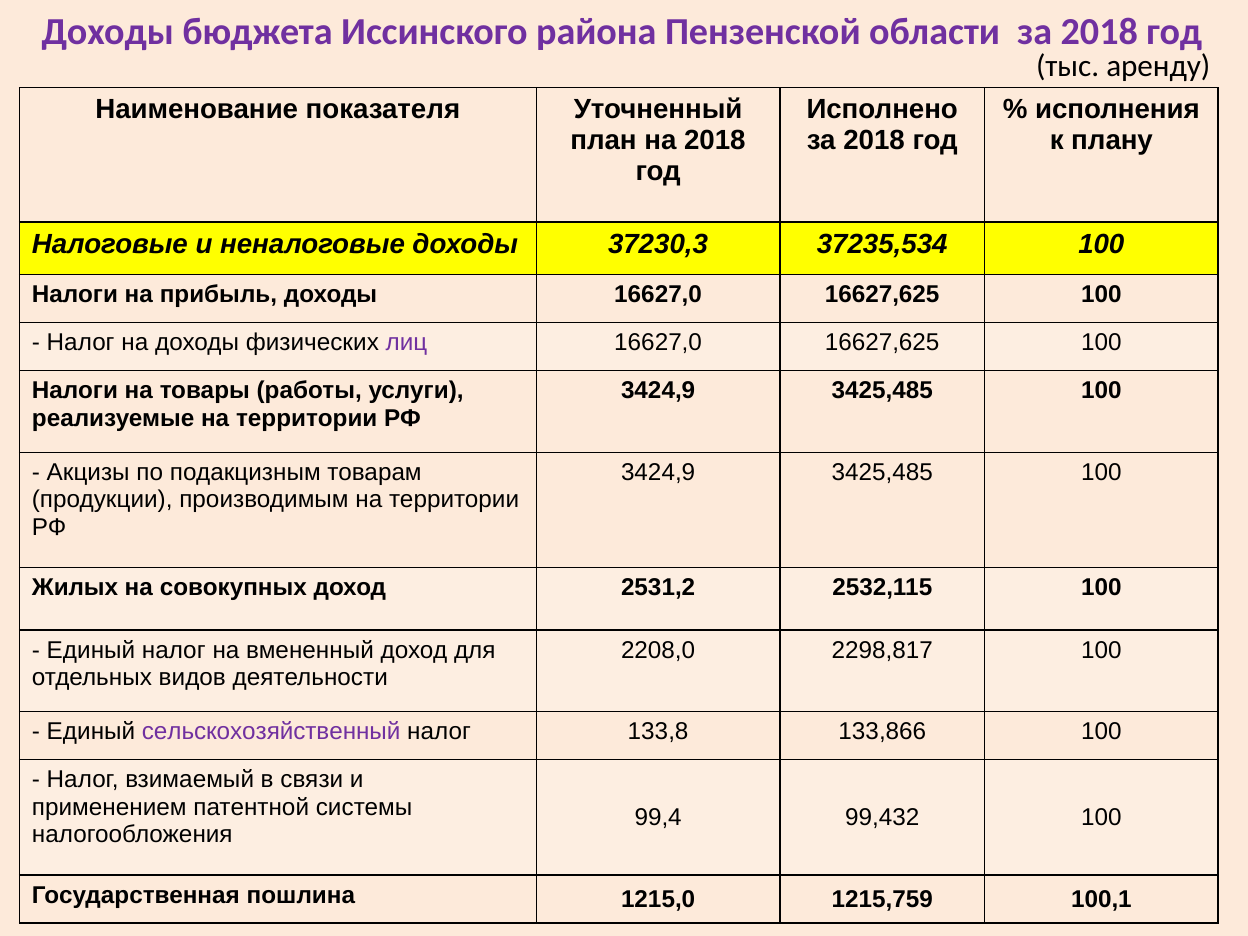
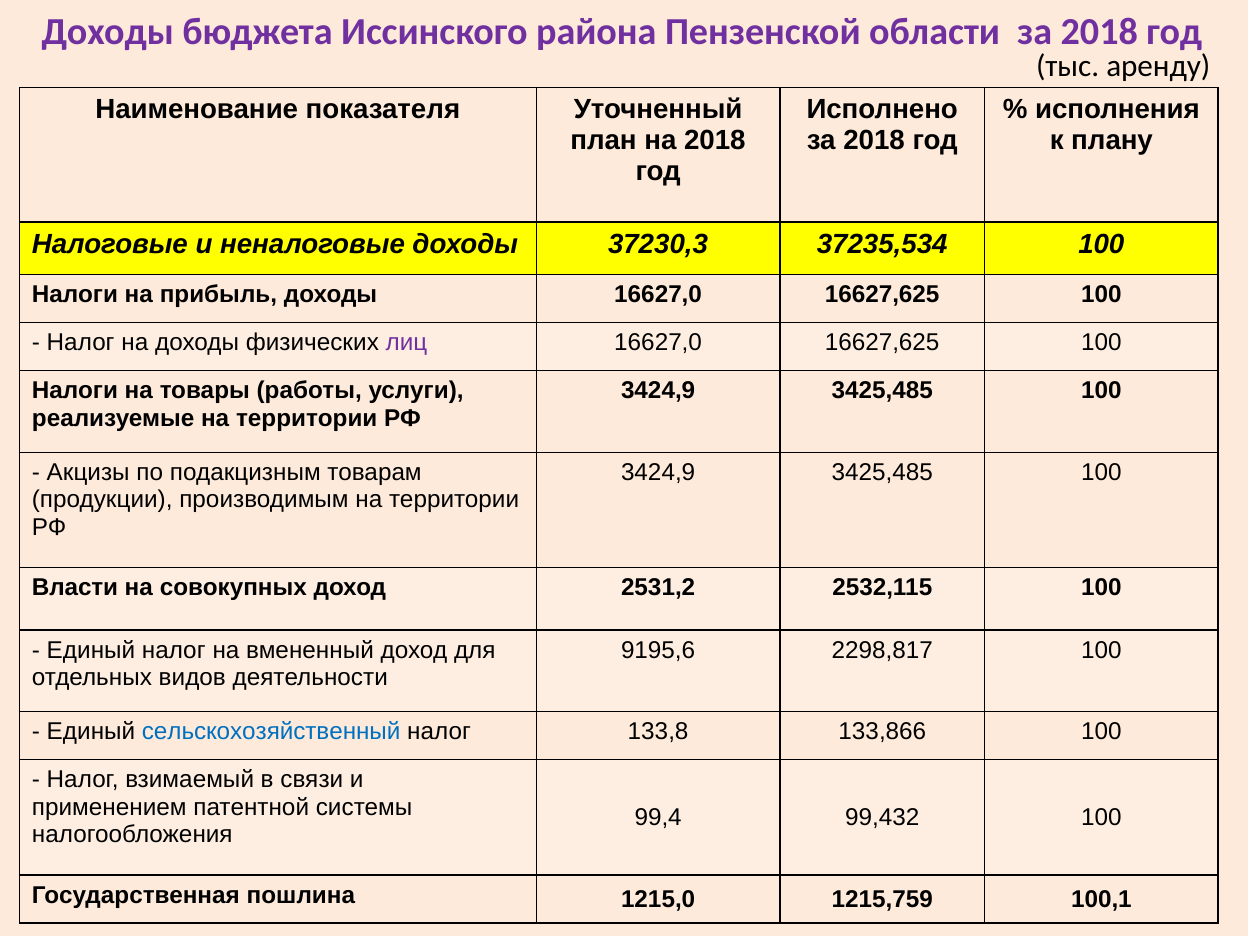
Жилых: Жилых -> Власти (75, 588)
2208,0: 2208,0 -> 9195,6 (658, 650)
сельскохозяйственный colour: purple -> blue (271, 732)
